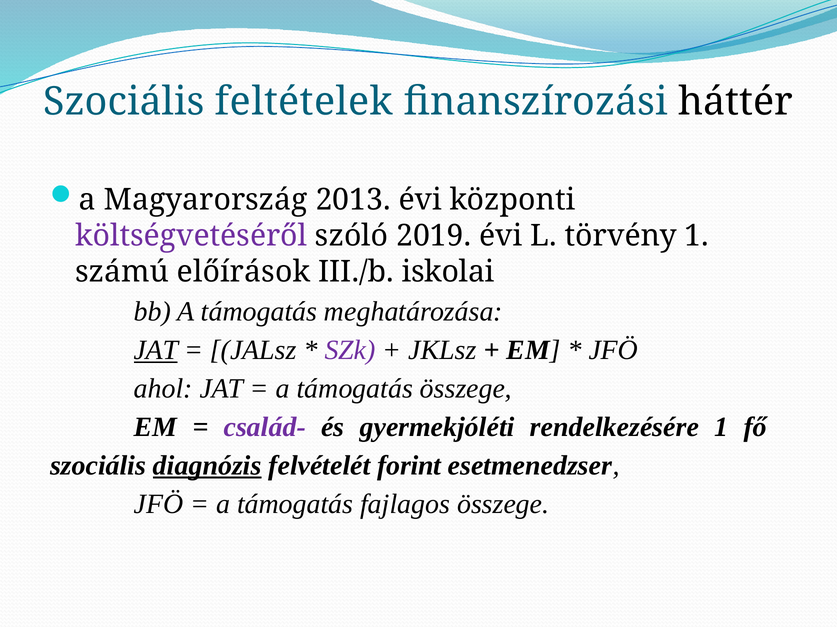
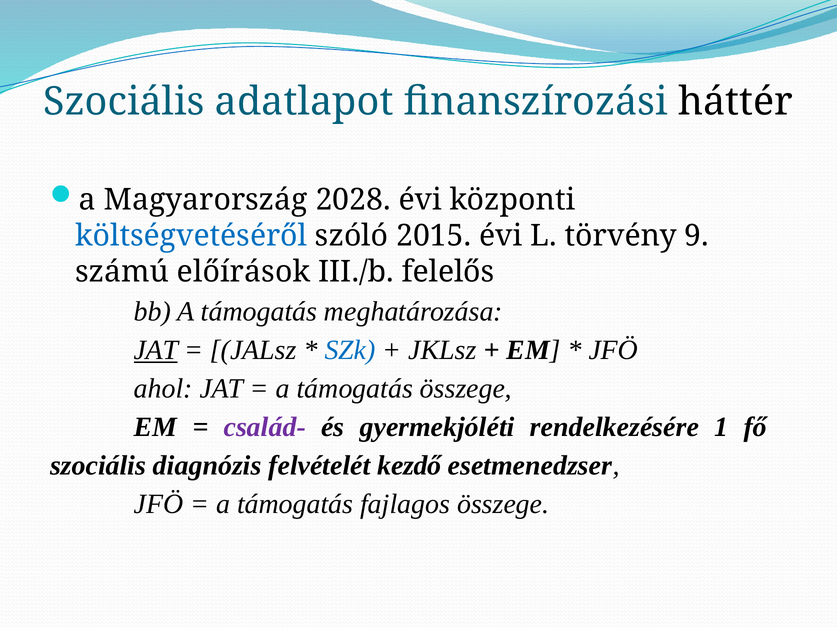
feltételek: feltételek -> adatlapot (304, 102)
2013: 2013 -> 2028 (353, 200)
költségvetéséről colour: purple -> blue (191, 236)
2019: 2019 -> 2015 (434, 236)
törvény 1: 1 -> 9 (697, 236)
iskolai: iskolai -> felelős (448, 272)
SZk colour: purple -> blue (350, 351)
diagnózis underline: present -> none (207, 466)
forint: forint -> kezdő (409, 466)
